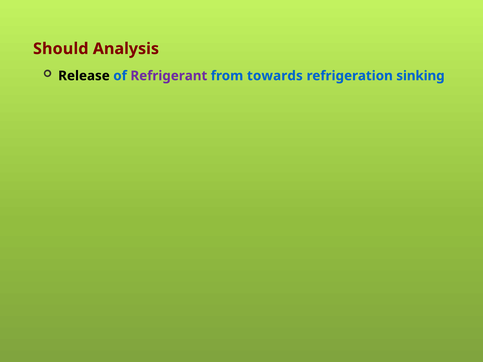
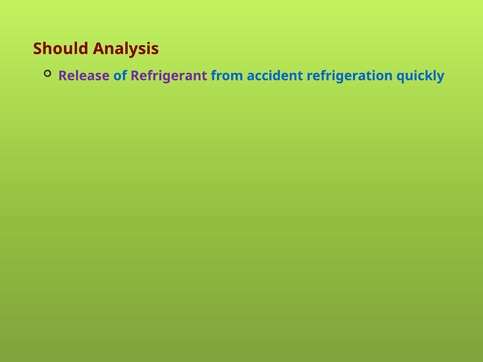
Release colour: black -> purple (84, 76)
towards: towards -> accident (275, 76)
sinking: sinking -> quickly (420, 76)
